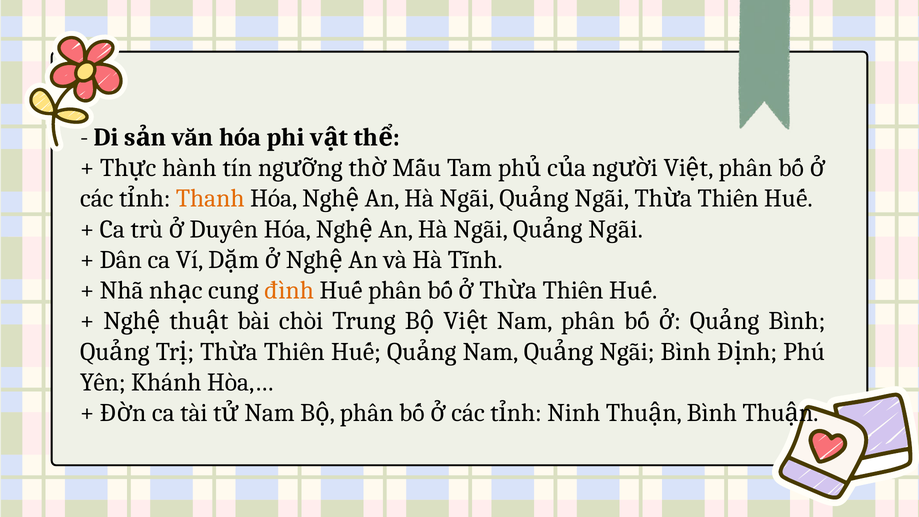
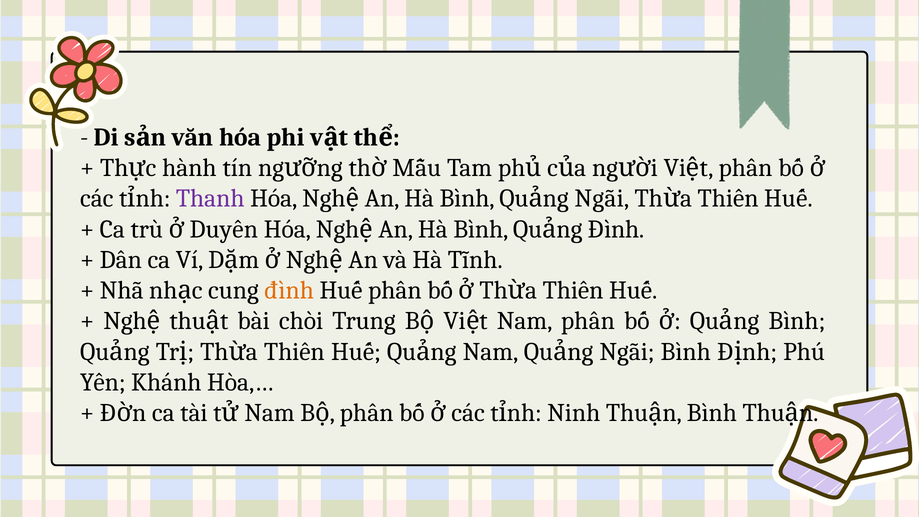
Thanh colour: orange -> purple (210, 198)
Ngãi: Ngãi -> Bình (467, 198)
Ngãi: Ngãi -> Bình (481, 229)
Ngãi: Ngãi -> Đình (616, 229)
